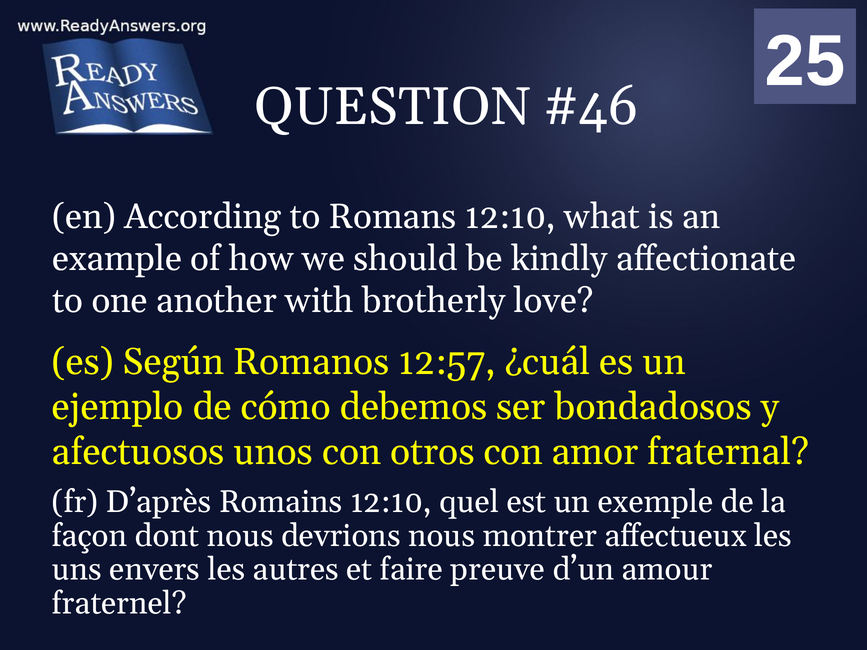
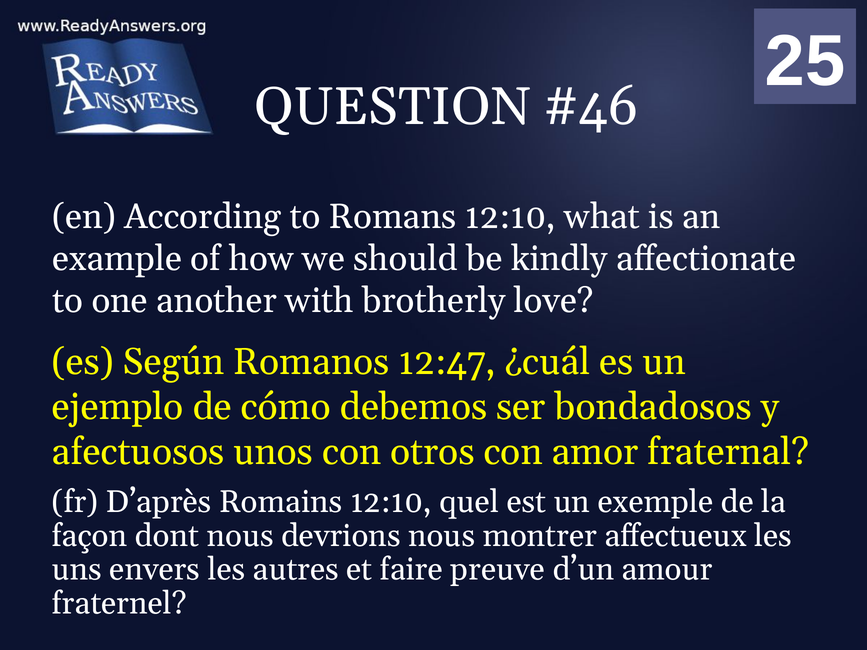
12:57: 12:57 -> 12:47 (447, 362)
